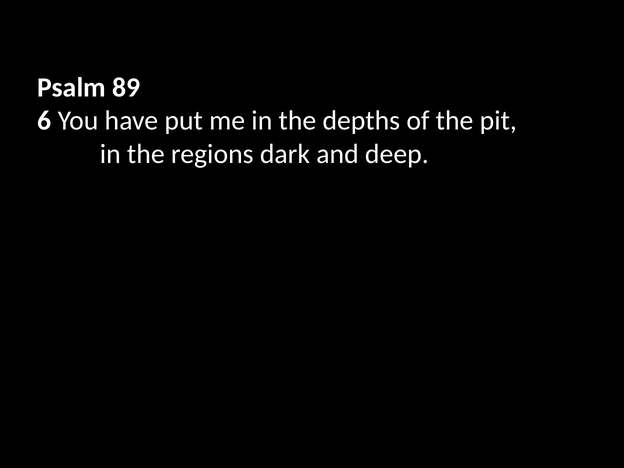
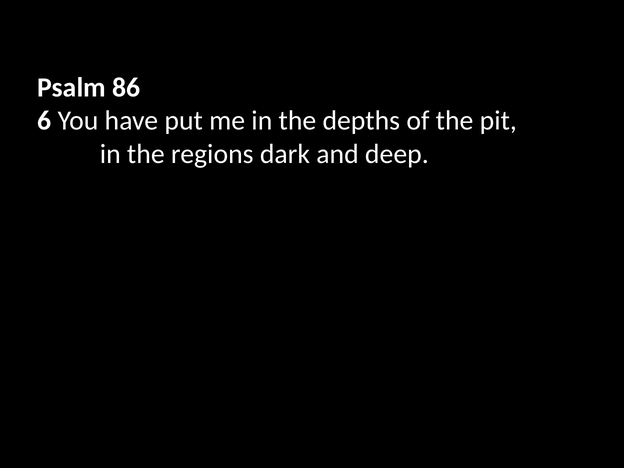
89: 89 -> 86 (126, 87)
